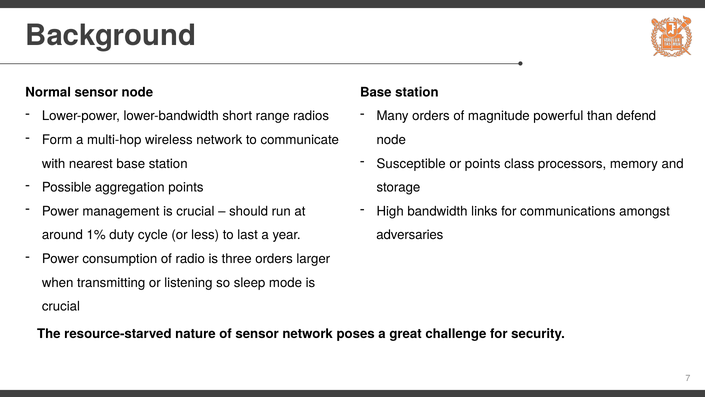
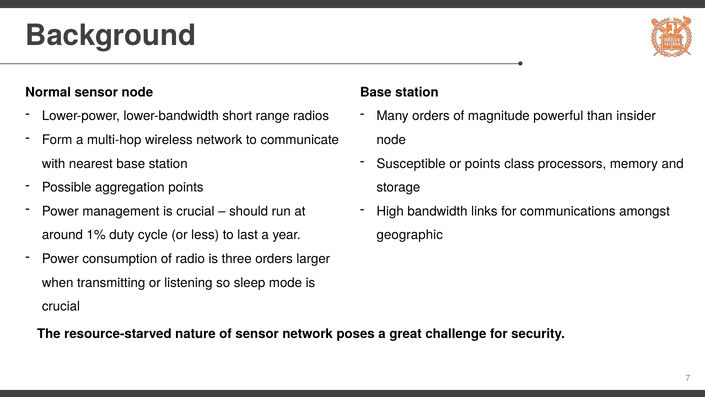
defend: defend -> insider (636, 116)
adversaries: adversaries -> geographic (410, 235)
